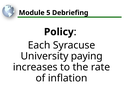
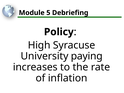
Each: Each -> High (39, 45)
